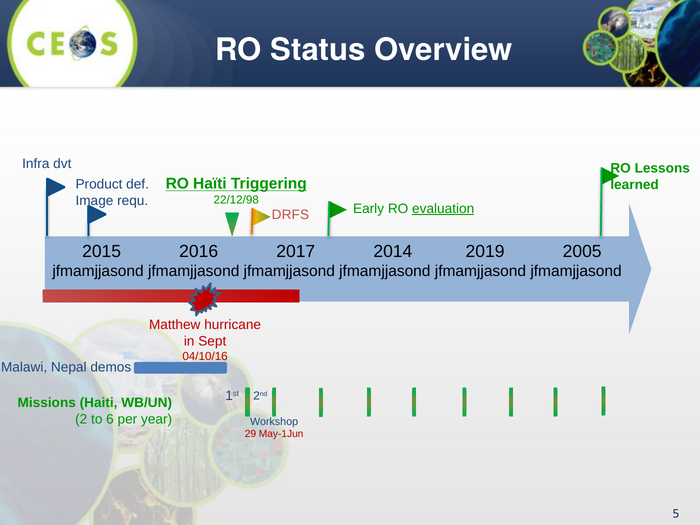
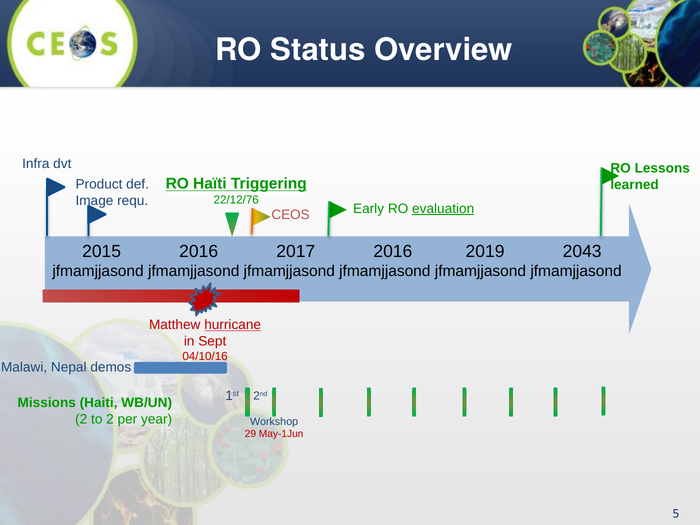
22/12/98: 22/12/98 -> 22/12/76 (236, 200)
DRFS: DRFS -> CEOS (291, 215)
2014: 2014 -> 2016 (393, 252)
2005: 2005 -> 2043 (582, 252)
hurricane underline: none -> present (233, 325)
to 6: 6 -> 2 (110, 419)
